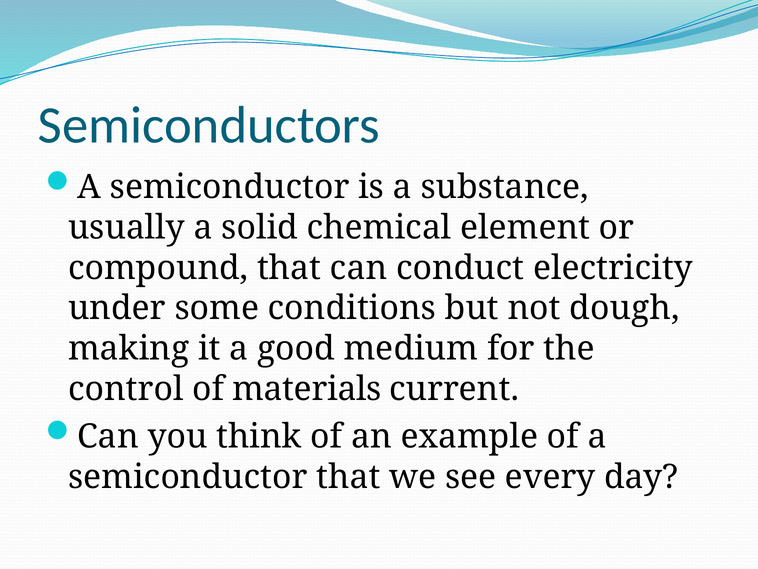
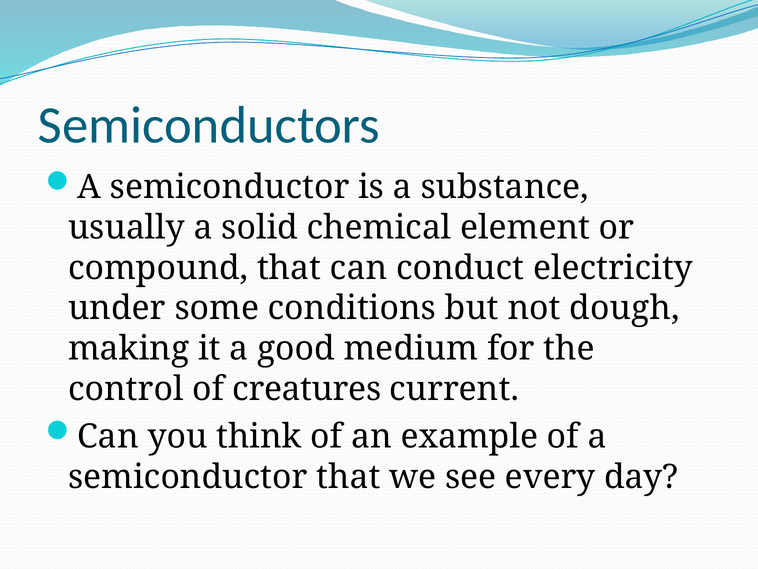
materials: materials -> creatures (307, 389)
